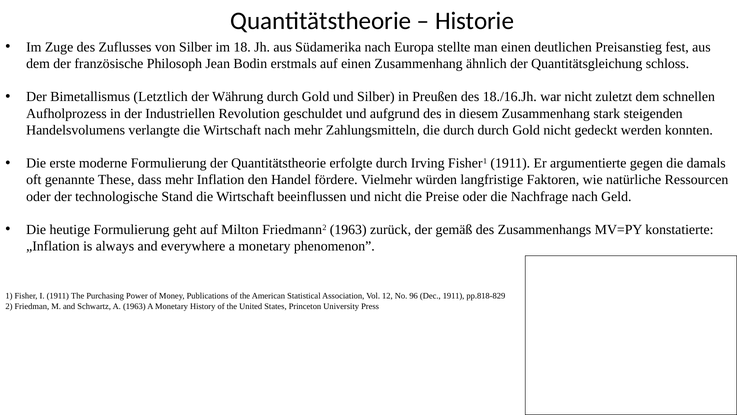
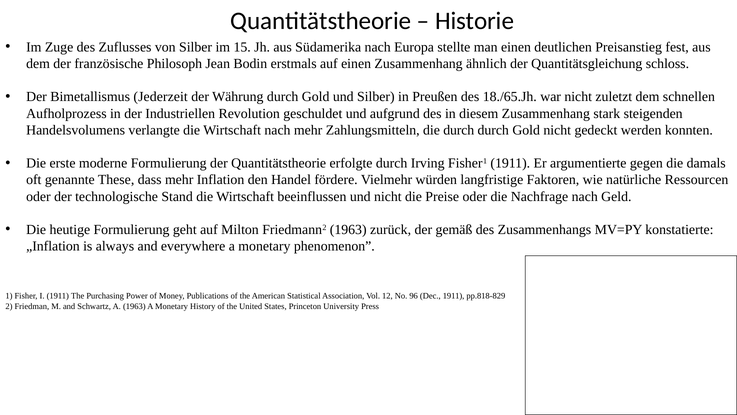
18: 18 -> 15 (242, 47)
Letztlich: Letztlich -> Jederzeit (161, 97)
18./16.Jh: 18./16.Jh -> 18./65.Jh (510, 97)
